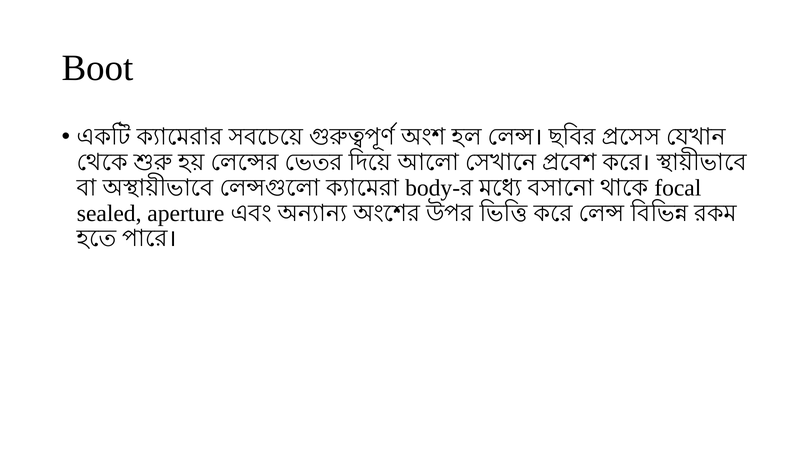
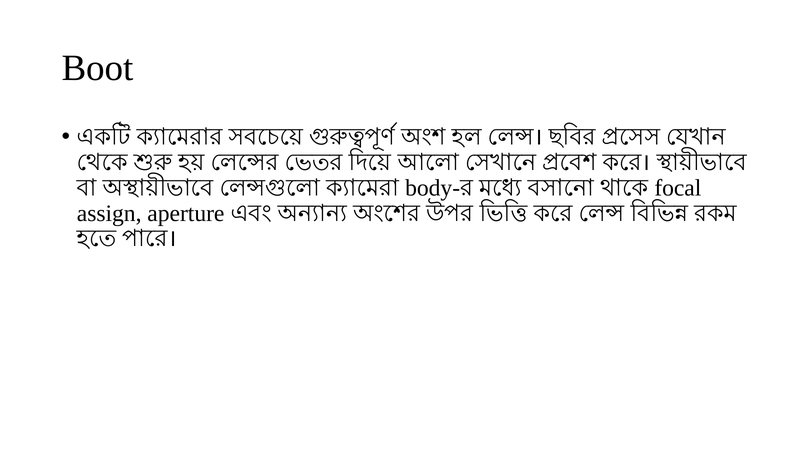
sealed: sealed -> assign (109, 213)
